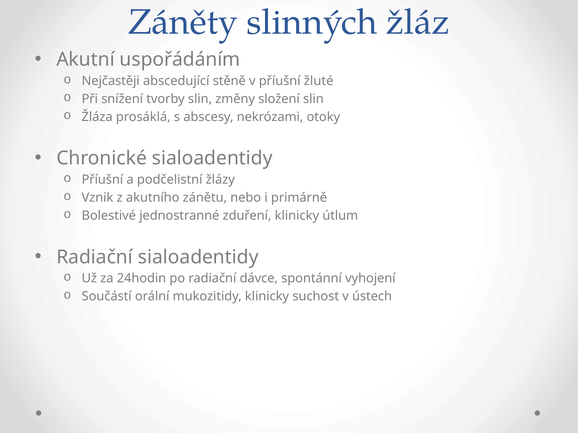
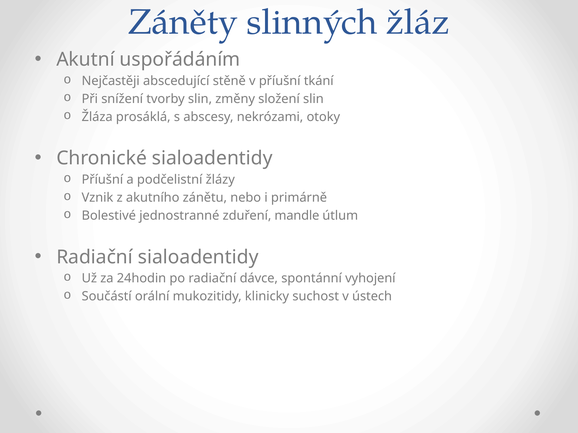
žluté: žluté -> tkání (319, 81)
zduření klinicky: klinicky -> mandle (297, 216)
